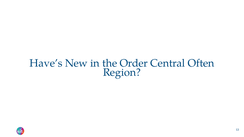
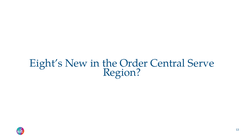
Have’s: Have’s -> Eight’s (46, 63)
Often: Often -> Serve (201, 63)
